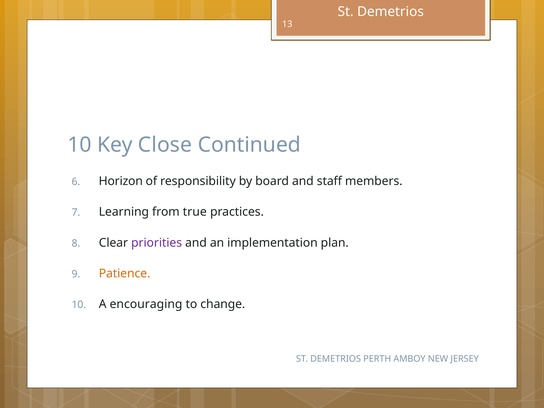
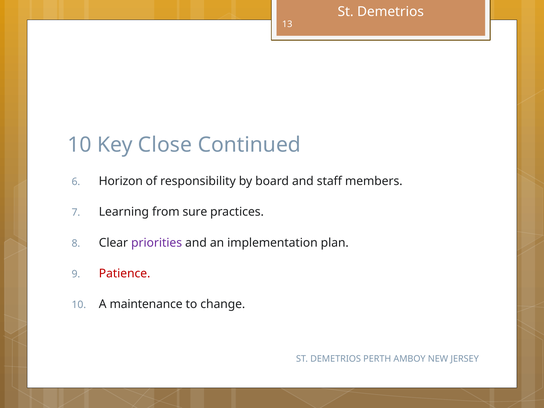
true: true -> sure (195, 212)
Patience colour: orange -> red (125, 274)
encouraging: encouraging -> maintenance (146, 304)
